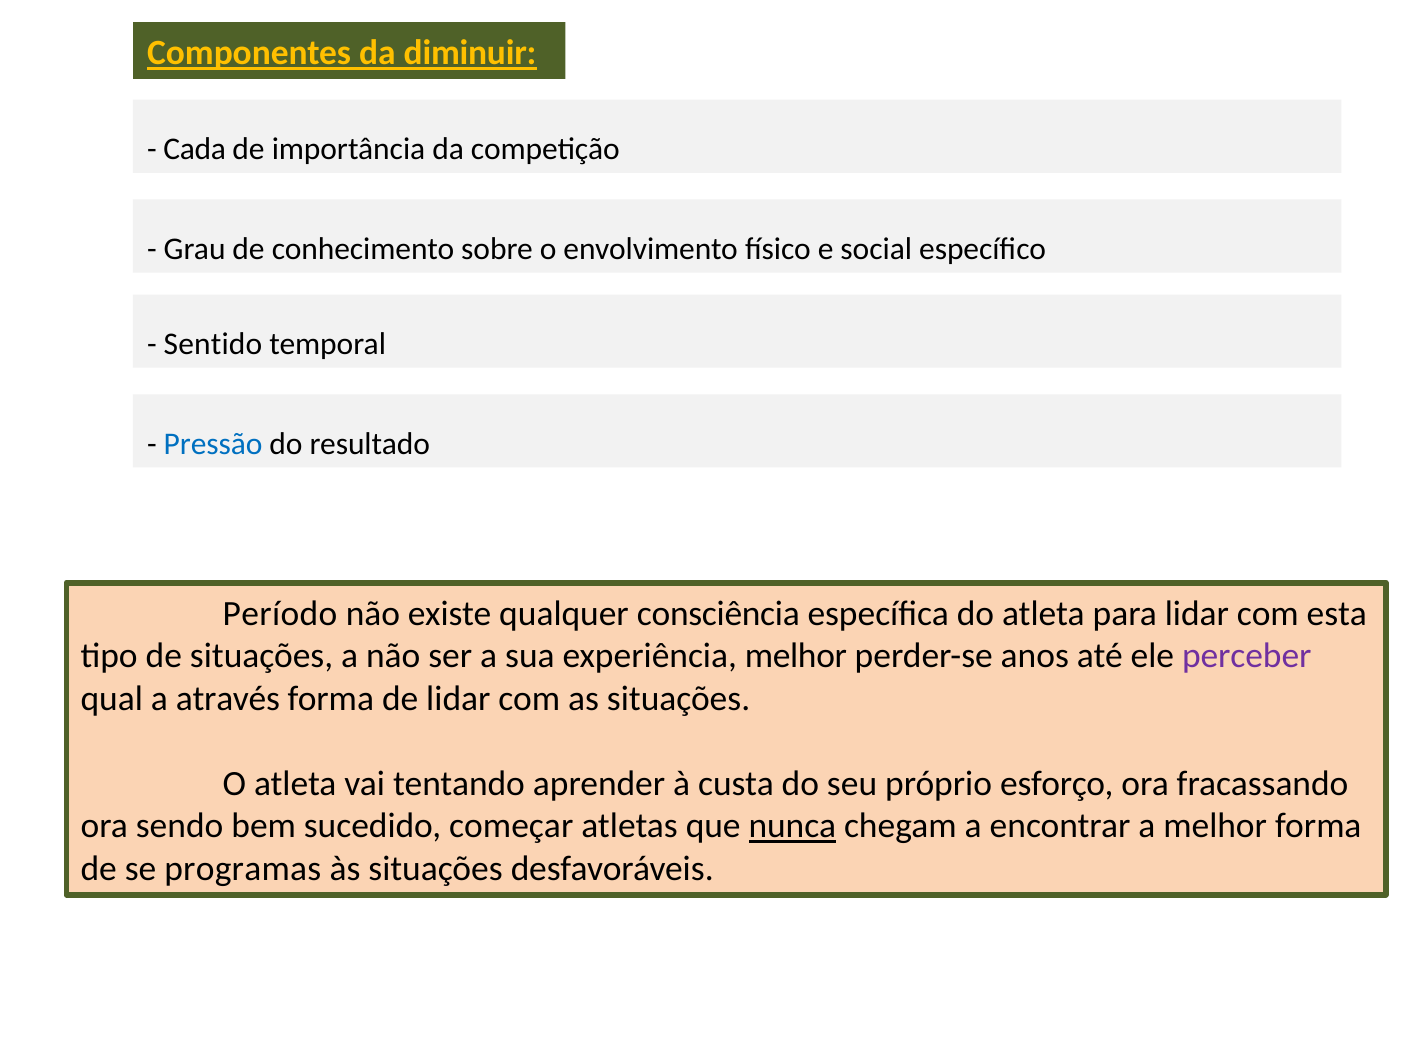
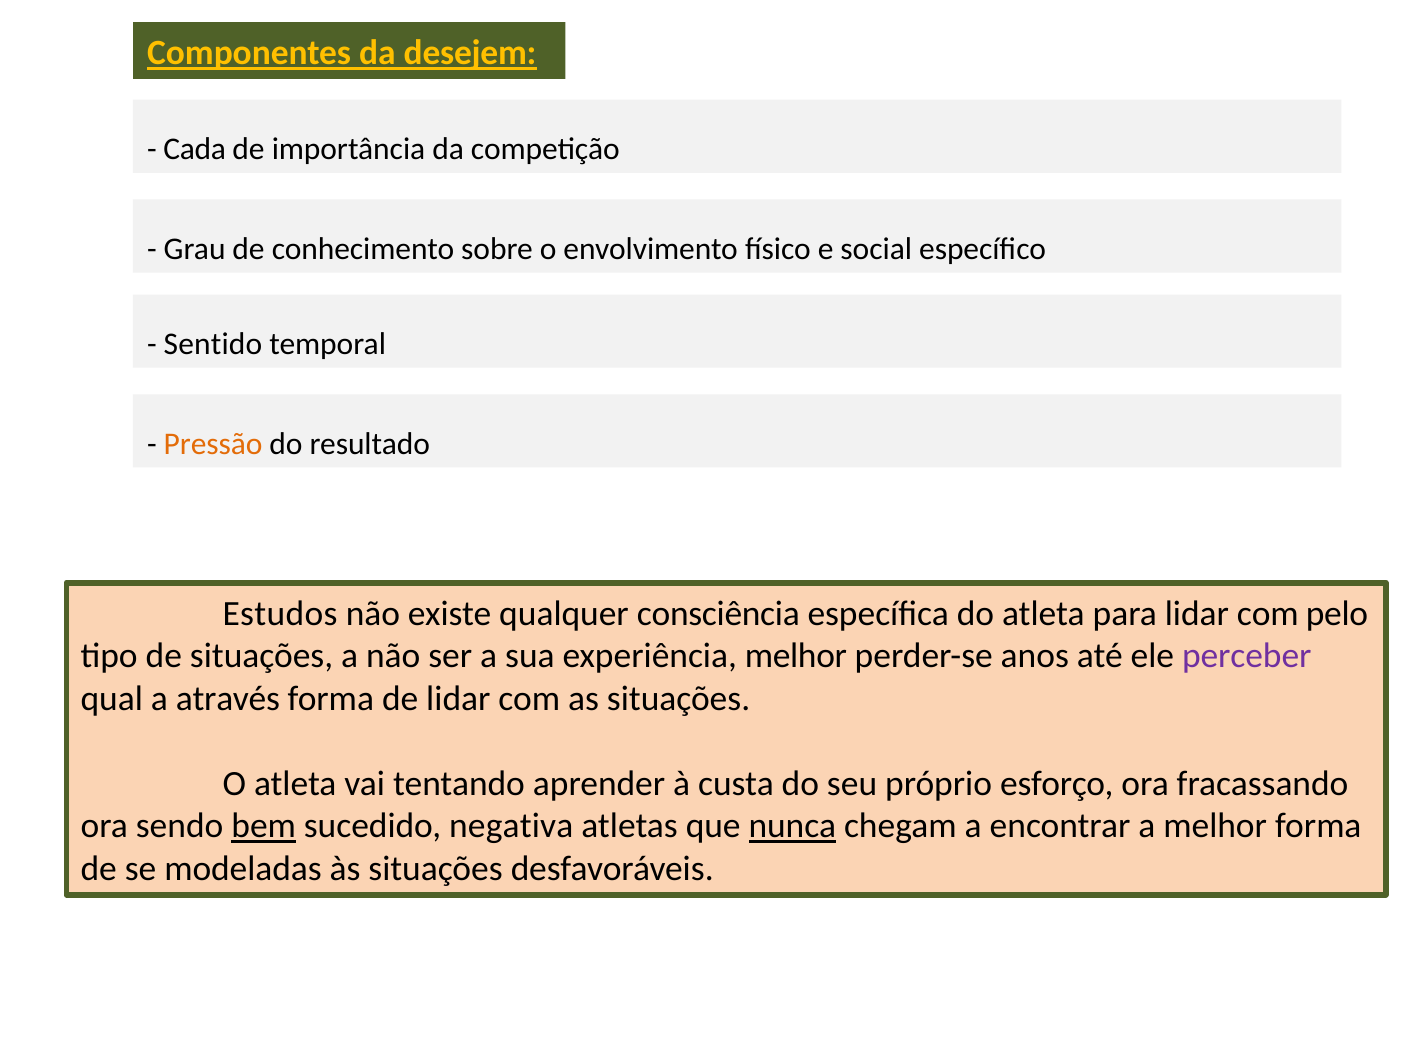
diminuir: diminuir -> desejem (470, 53)
Pressão colour: blue -> orange (213, 444)
Período: Período -> Estudos (280, 614)
esta: esta -> pelo (1337, 614)
bem underline: none -> present (264, 826)
começar: começar -> negativa (511, 826)
programas: programas -> modeladas (243, 869)
